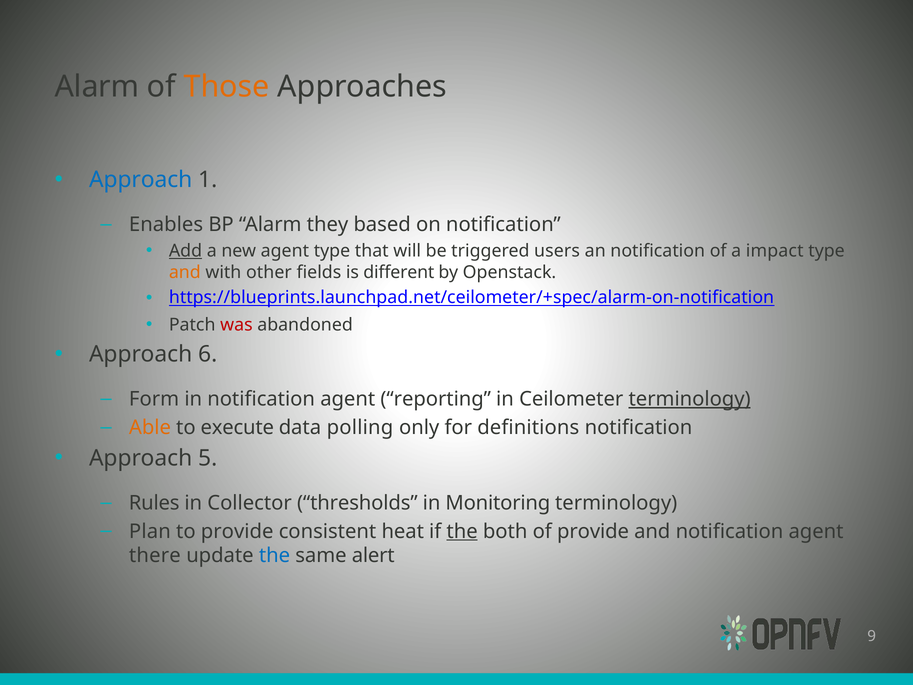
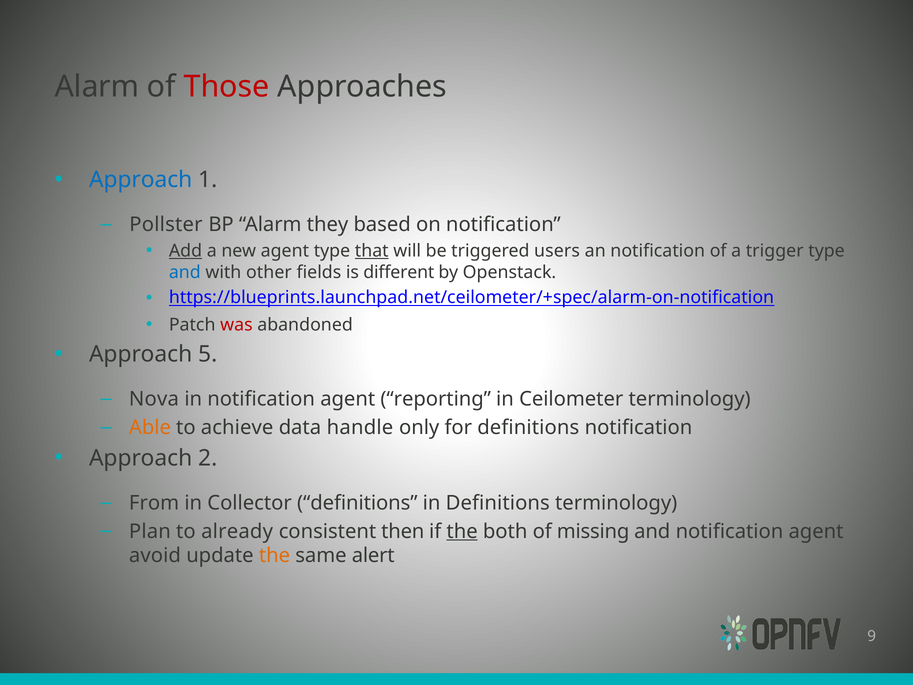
Those colour: orange -> red (227, 87)
Enables: Enables -> Pollster (166, 225)
that underline: none -> present (372, 251)
impact: impact -> trigger (775, 251)
and colour: orange -> blue (185, 272)
6: 6 -> 5 (208, 354)
Form: Form -> Nova (154, 399)
terminology underline: present -> none (690, 399)
execute: execute -> achieve (237, 427)
polling: polling -> handle (360, 427)
5: 5 -> 2 (208, 458)
Rules: Rules -> From (154, 503)
Collector thresholds: thresholds -> definitions (357, 503)
in Monitoring: Monitoring -> Definitions (498, 503)
to provide: provide -> already (237, 531)
heat: heat -> then (403, 531)
of provide: provide -> missing (593, 531)
there: there -> avoid (155, 556)
the colour: blue -> orange (275, 556)
